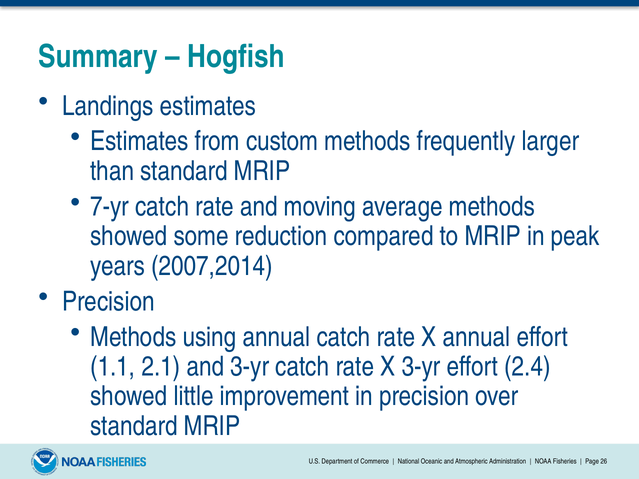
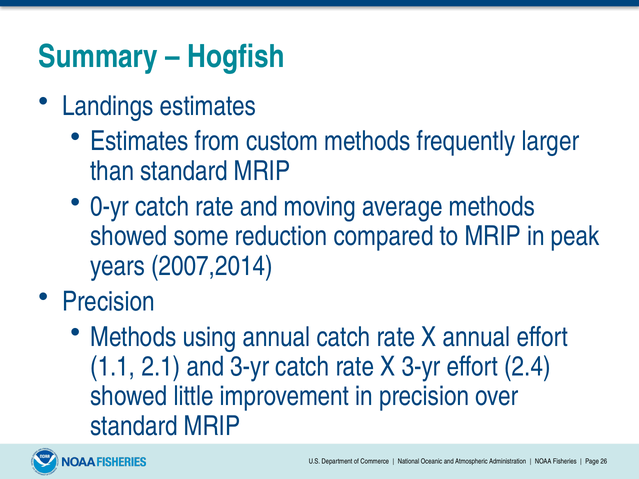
7-yr: 7-yr -> 0-yr (110, 207)
